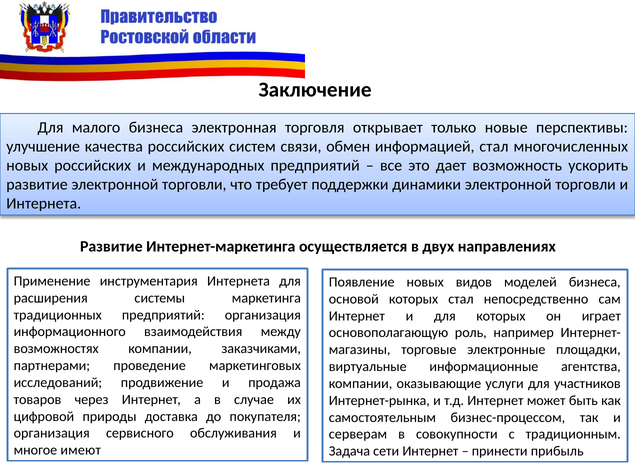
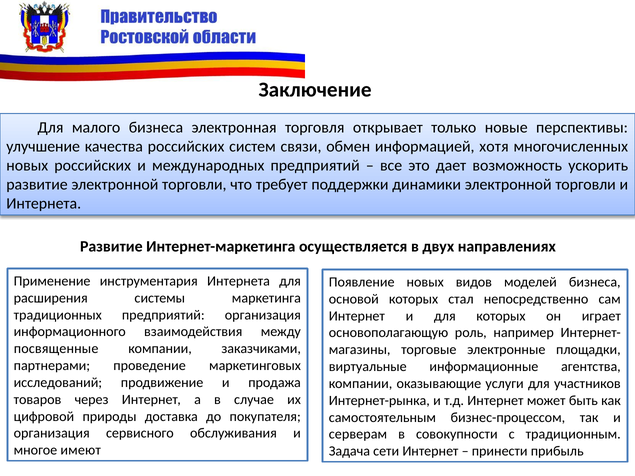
информацией стал: стал -> хотя (494, 146)
возможностях: возможностях -> посвященные (56, 349)
